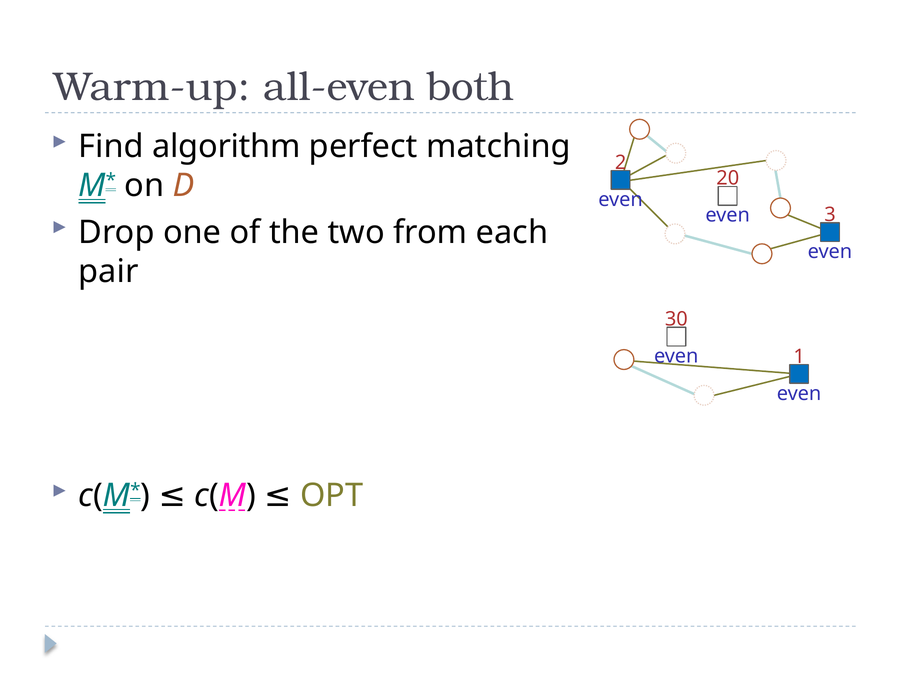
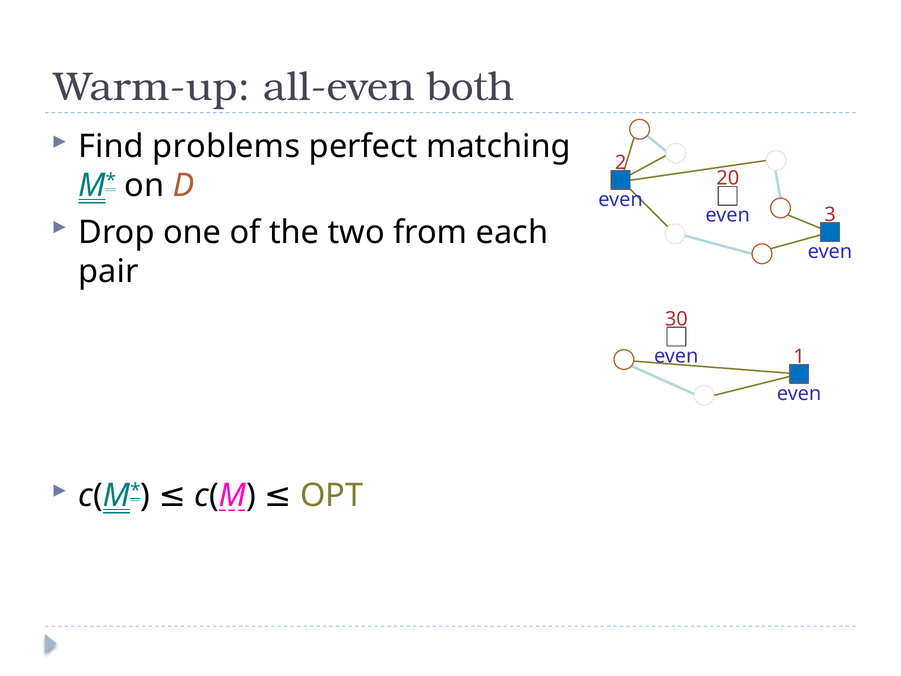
algorithm: algorithm -> problems (226, 146)
